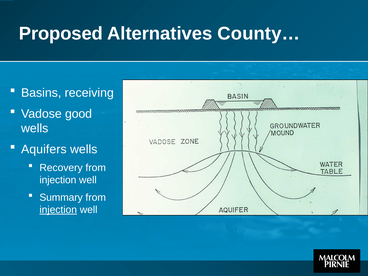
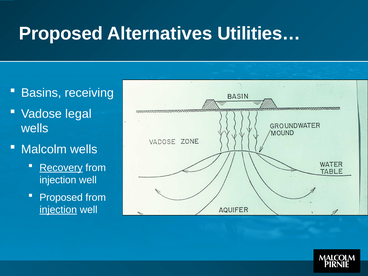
County…: County… -> Utilities… (259, 34)
good: good -> legal (78, 114)
Aquifers: Aquifers -> Malcolm (44, 149)
Recovery underline: none -> present (61, 168)
Summary: Summary -> Proposed (61, 197)
